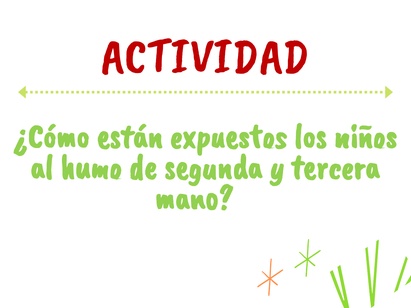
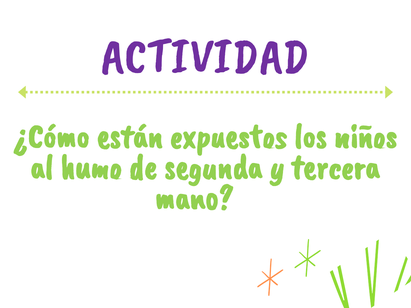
ACTIVIDAD colour: red -> purple (205, 56)
